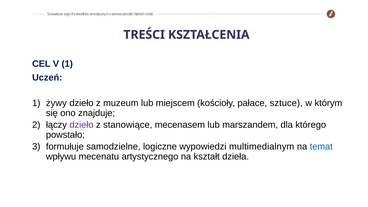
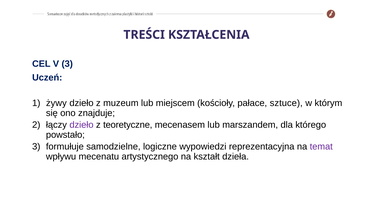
V 1: 1 -> 3 (67, 64)
stanowiące: stanowiące -> teoretyczne (128, 125)
multimedialnym: multimedialnym -> reprezentacyjna (262, 147)
temat colour: blue -> purple (321, 147)
